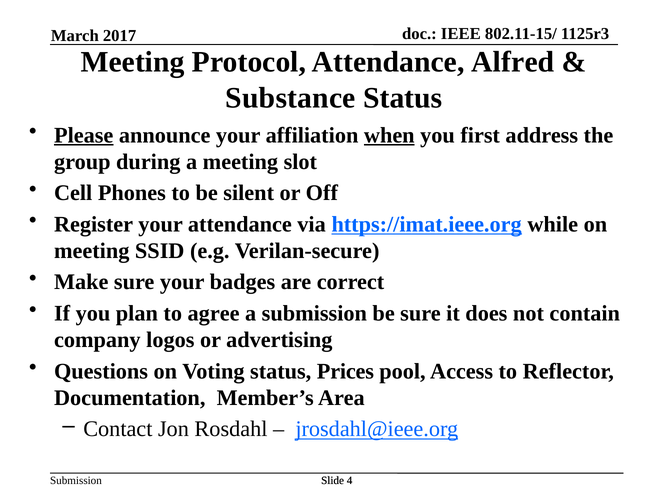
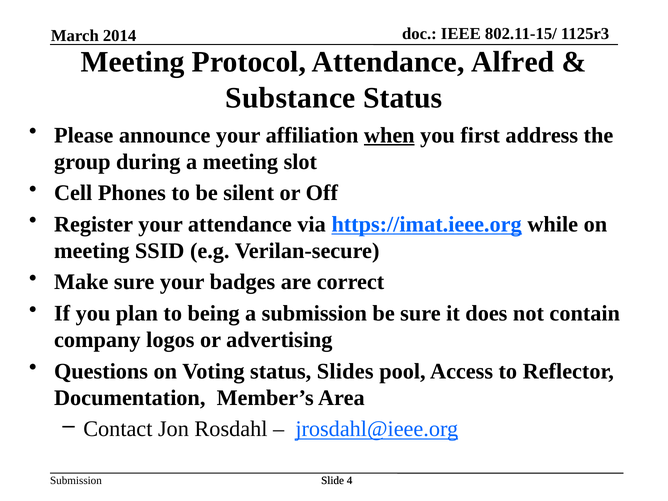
2017: 2017 -> 2014 (120, 36)
Please underline: present -> none (84, 135)
agree: agree -> being (214, 313)
Prices: Prices -> Slides (345, 371)
